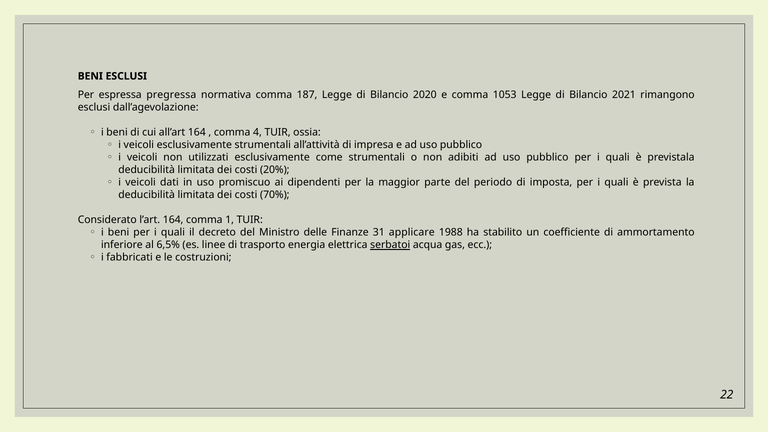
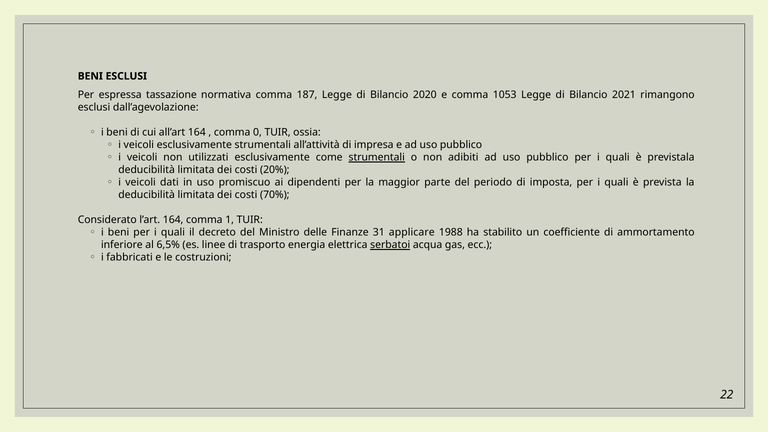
pregressa: pregressa -> tassazione (171, 95)
4: 4 -> 0 (257, 133)
strumentali underline: none -> present (377, 158)
